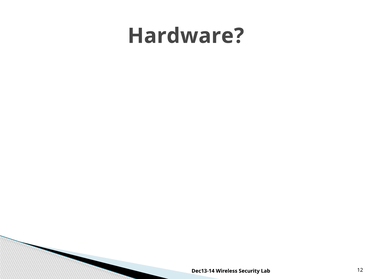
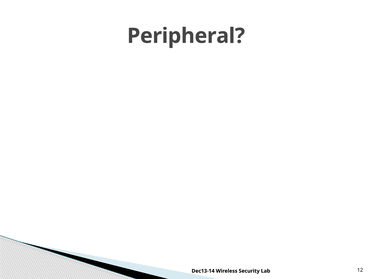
Hardware: Hardware -> Peripheral (186, 36)
